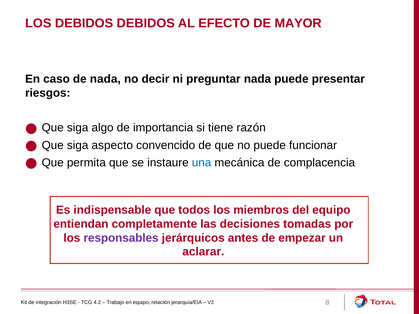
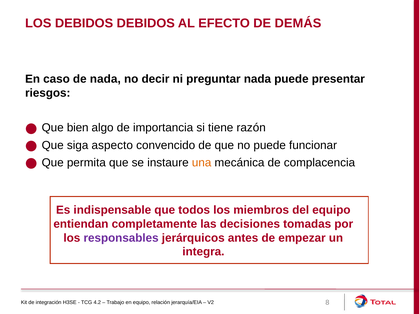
MAYOR: MAYOR -> DEMÁS (298, 23)
siga: siga -> bien (78, 128)
una colour: blue -> orange (202, 163)
aclarar: aclarar -> integra (203, 252)
